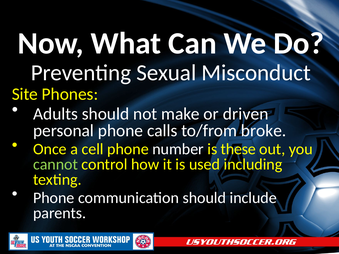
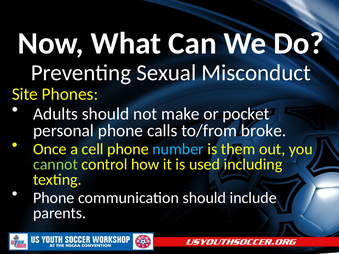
driven: driven -> pocket (246, 114)
number colour: white -> light blue (178, 149)
these: these -> them (238, 149)
